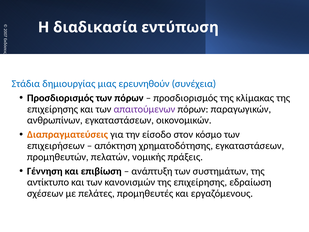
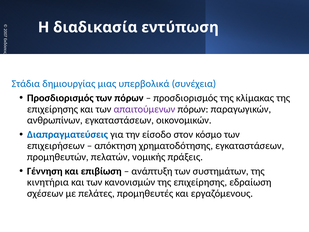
ερευνηθούν: ερευνηθούν -> υπερβολικά (144, 84)
Διαπραγματεύσεις colour: orange -> blue (67, 134)
αντίκτυπο: αντίκτυπο -> κινητήρια (48, 182)
